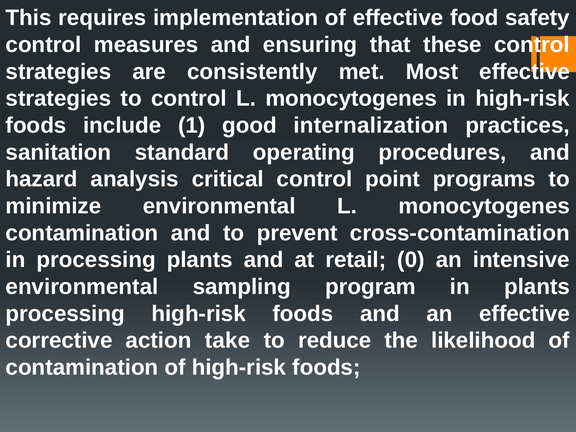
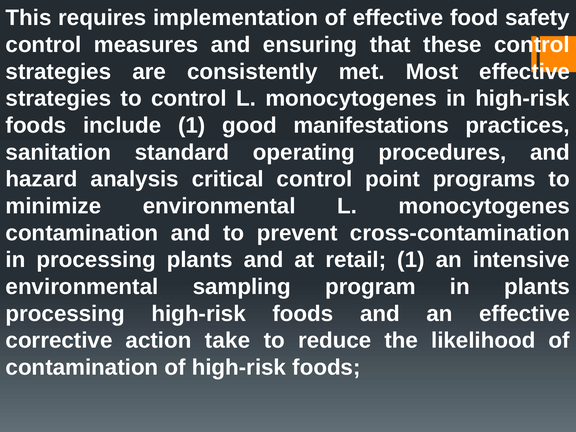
internalization: internalization -> manifestations (371, 125)
retail 0: 0 -> 1 (411, 260)
